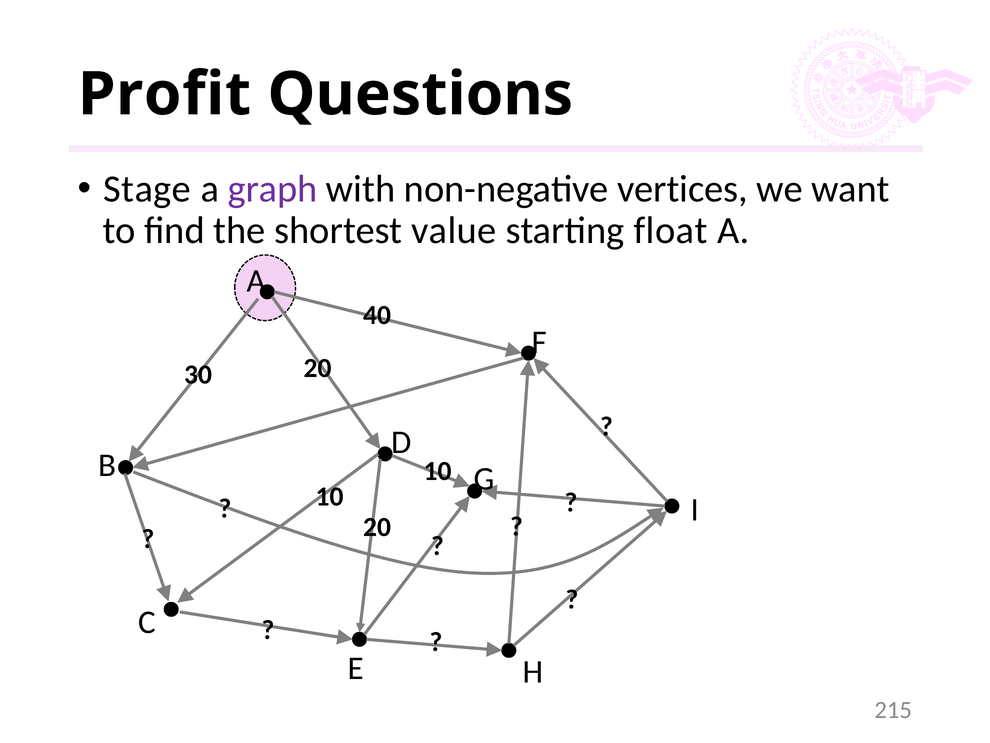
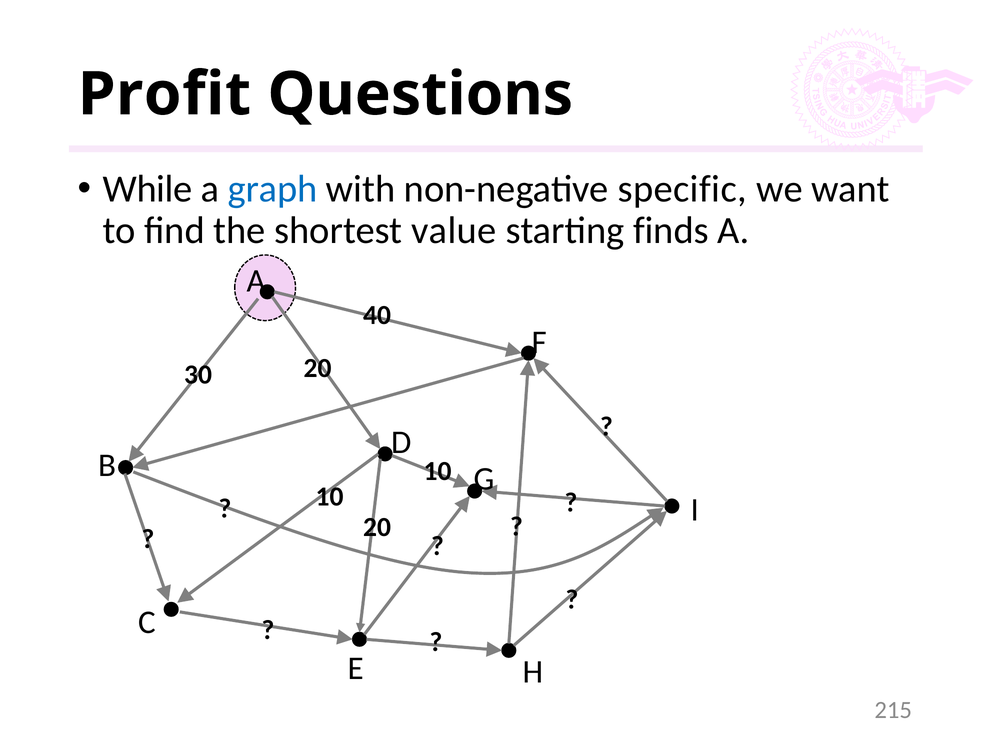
Stage: Stage -> While (148, 189)
graph colour: purple -> blue (273, 189)
vertices: vertices -> specific (682, 189)
float: float -> finds (671, 231)
